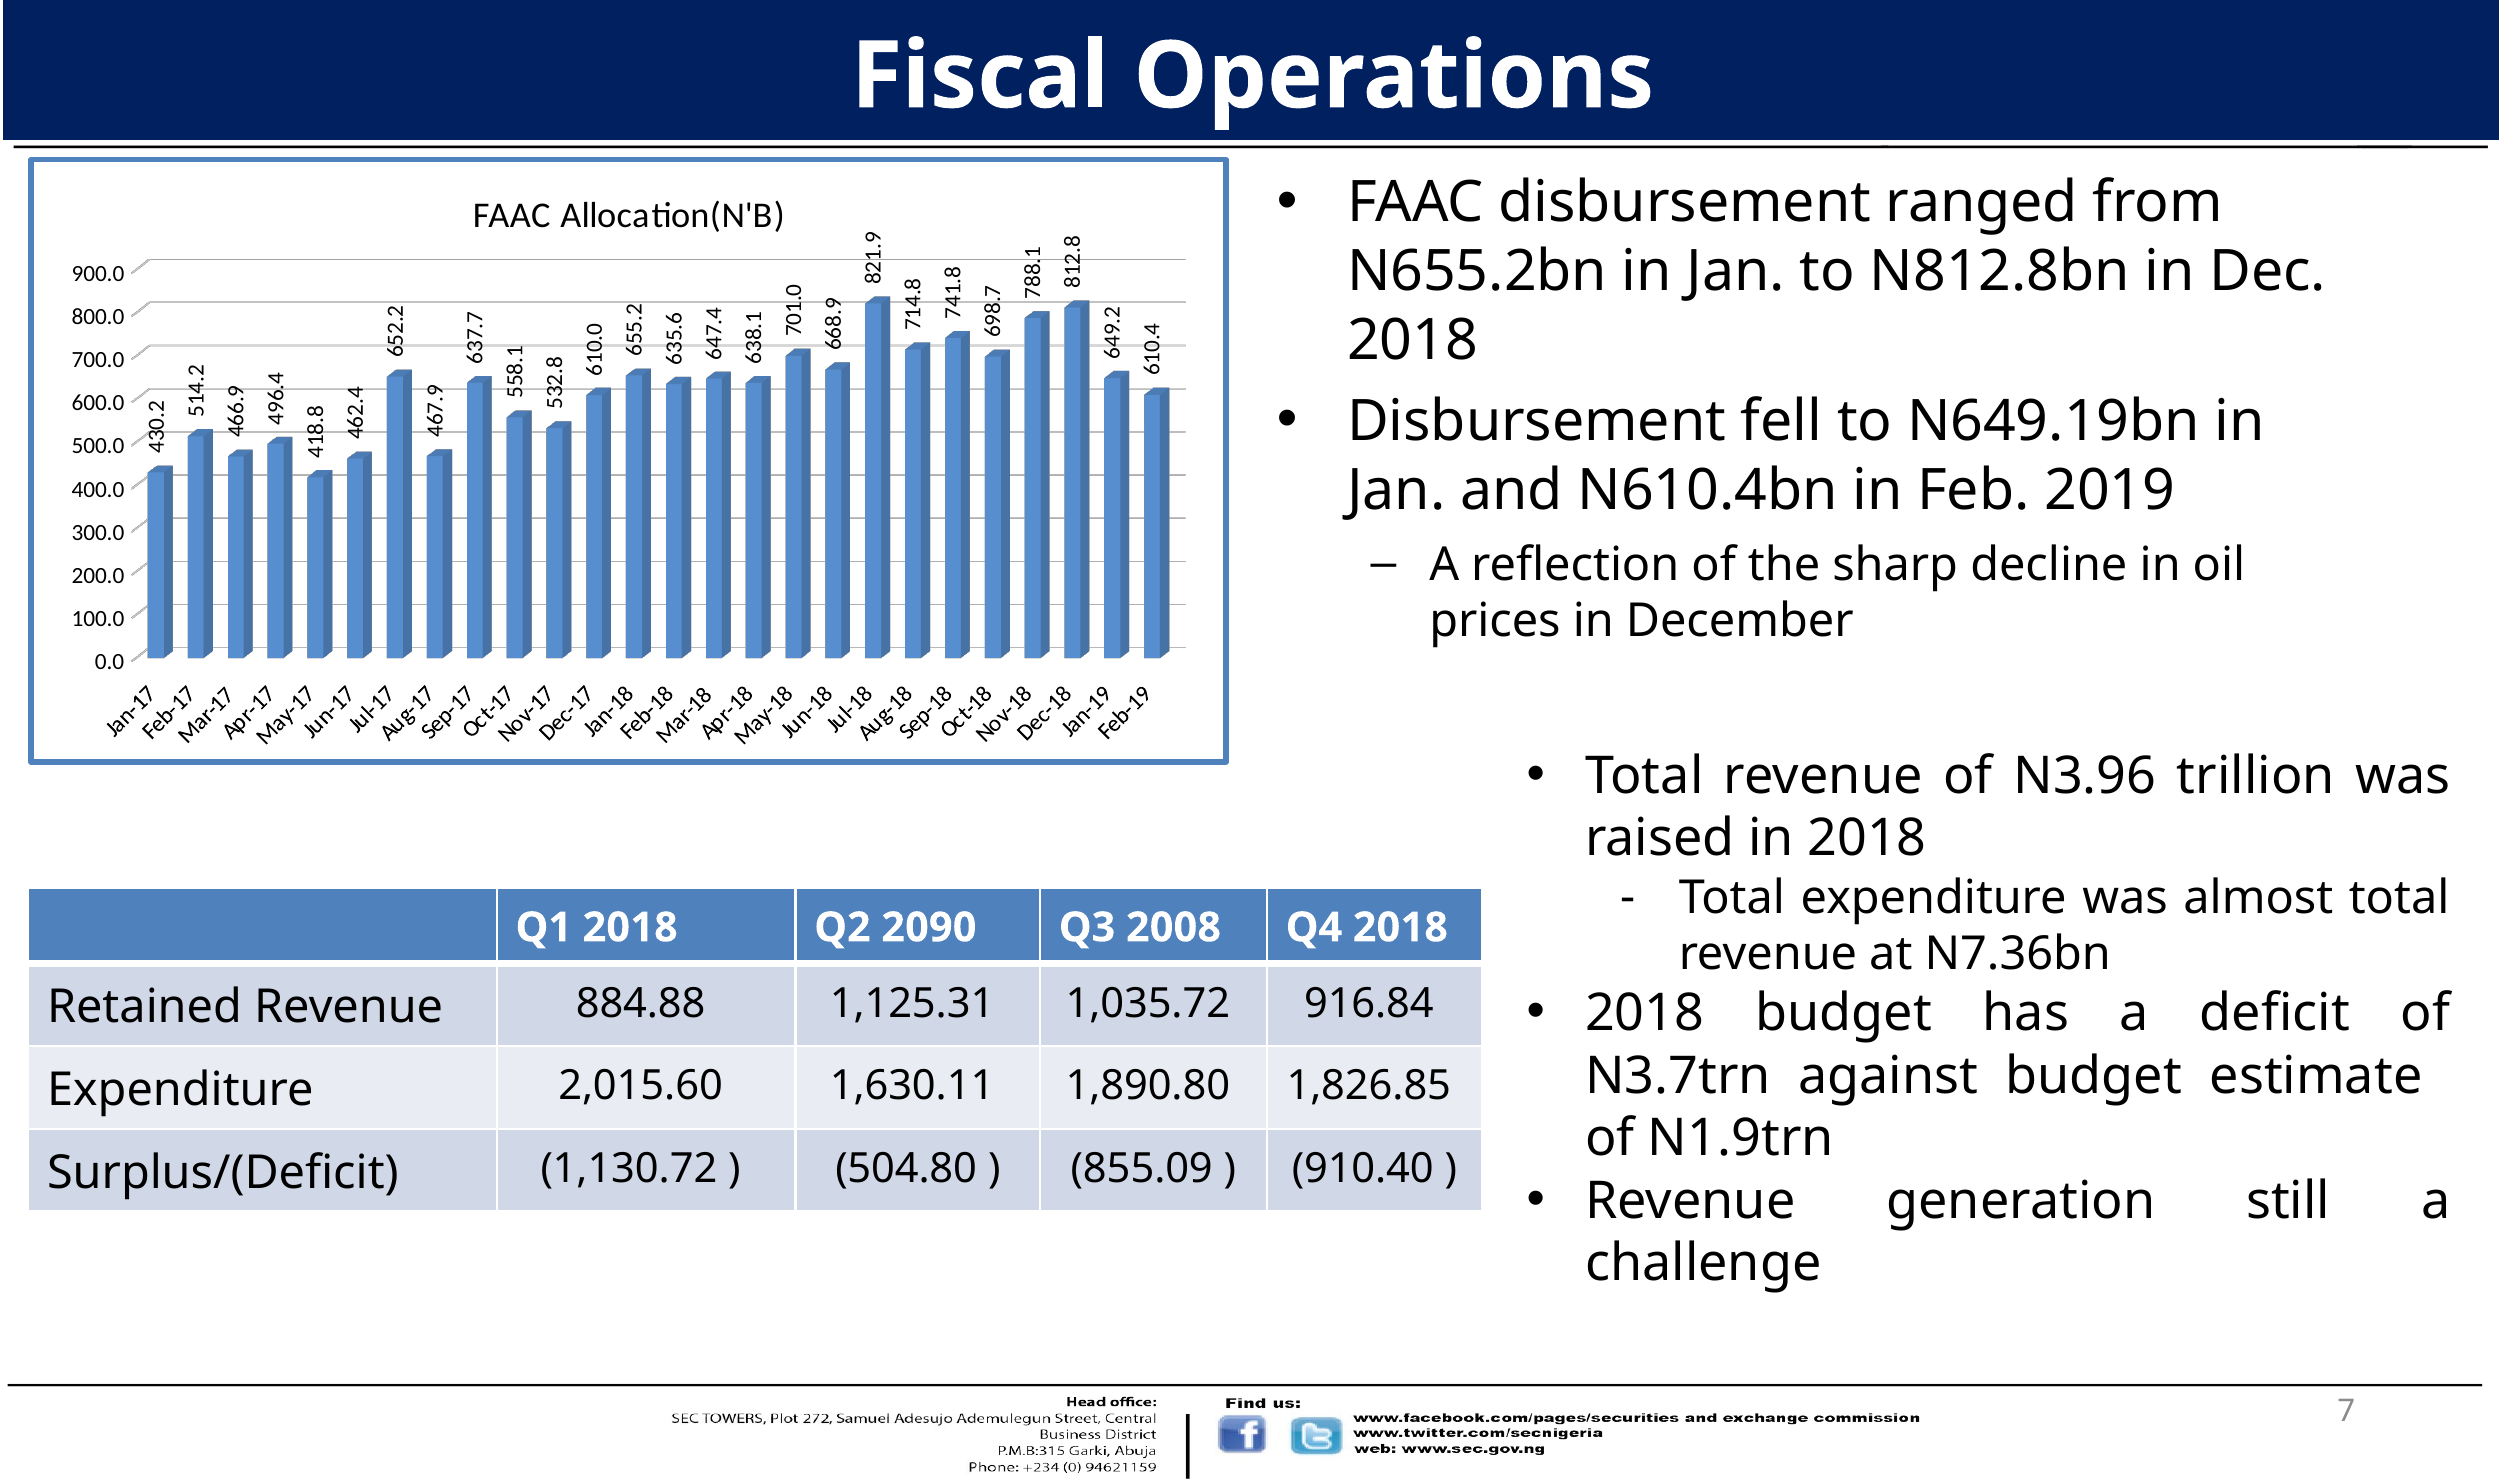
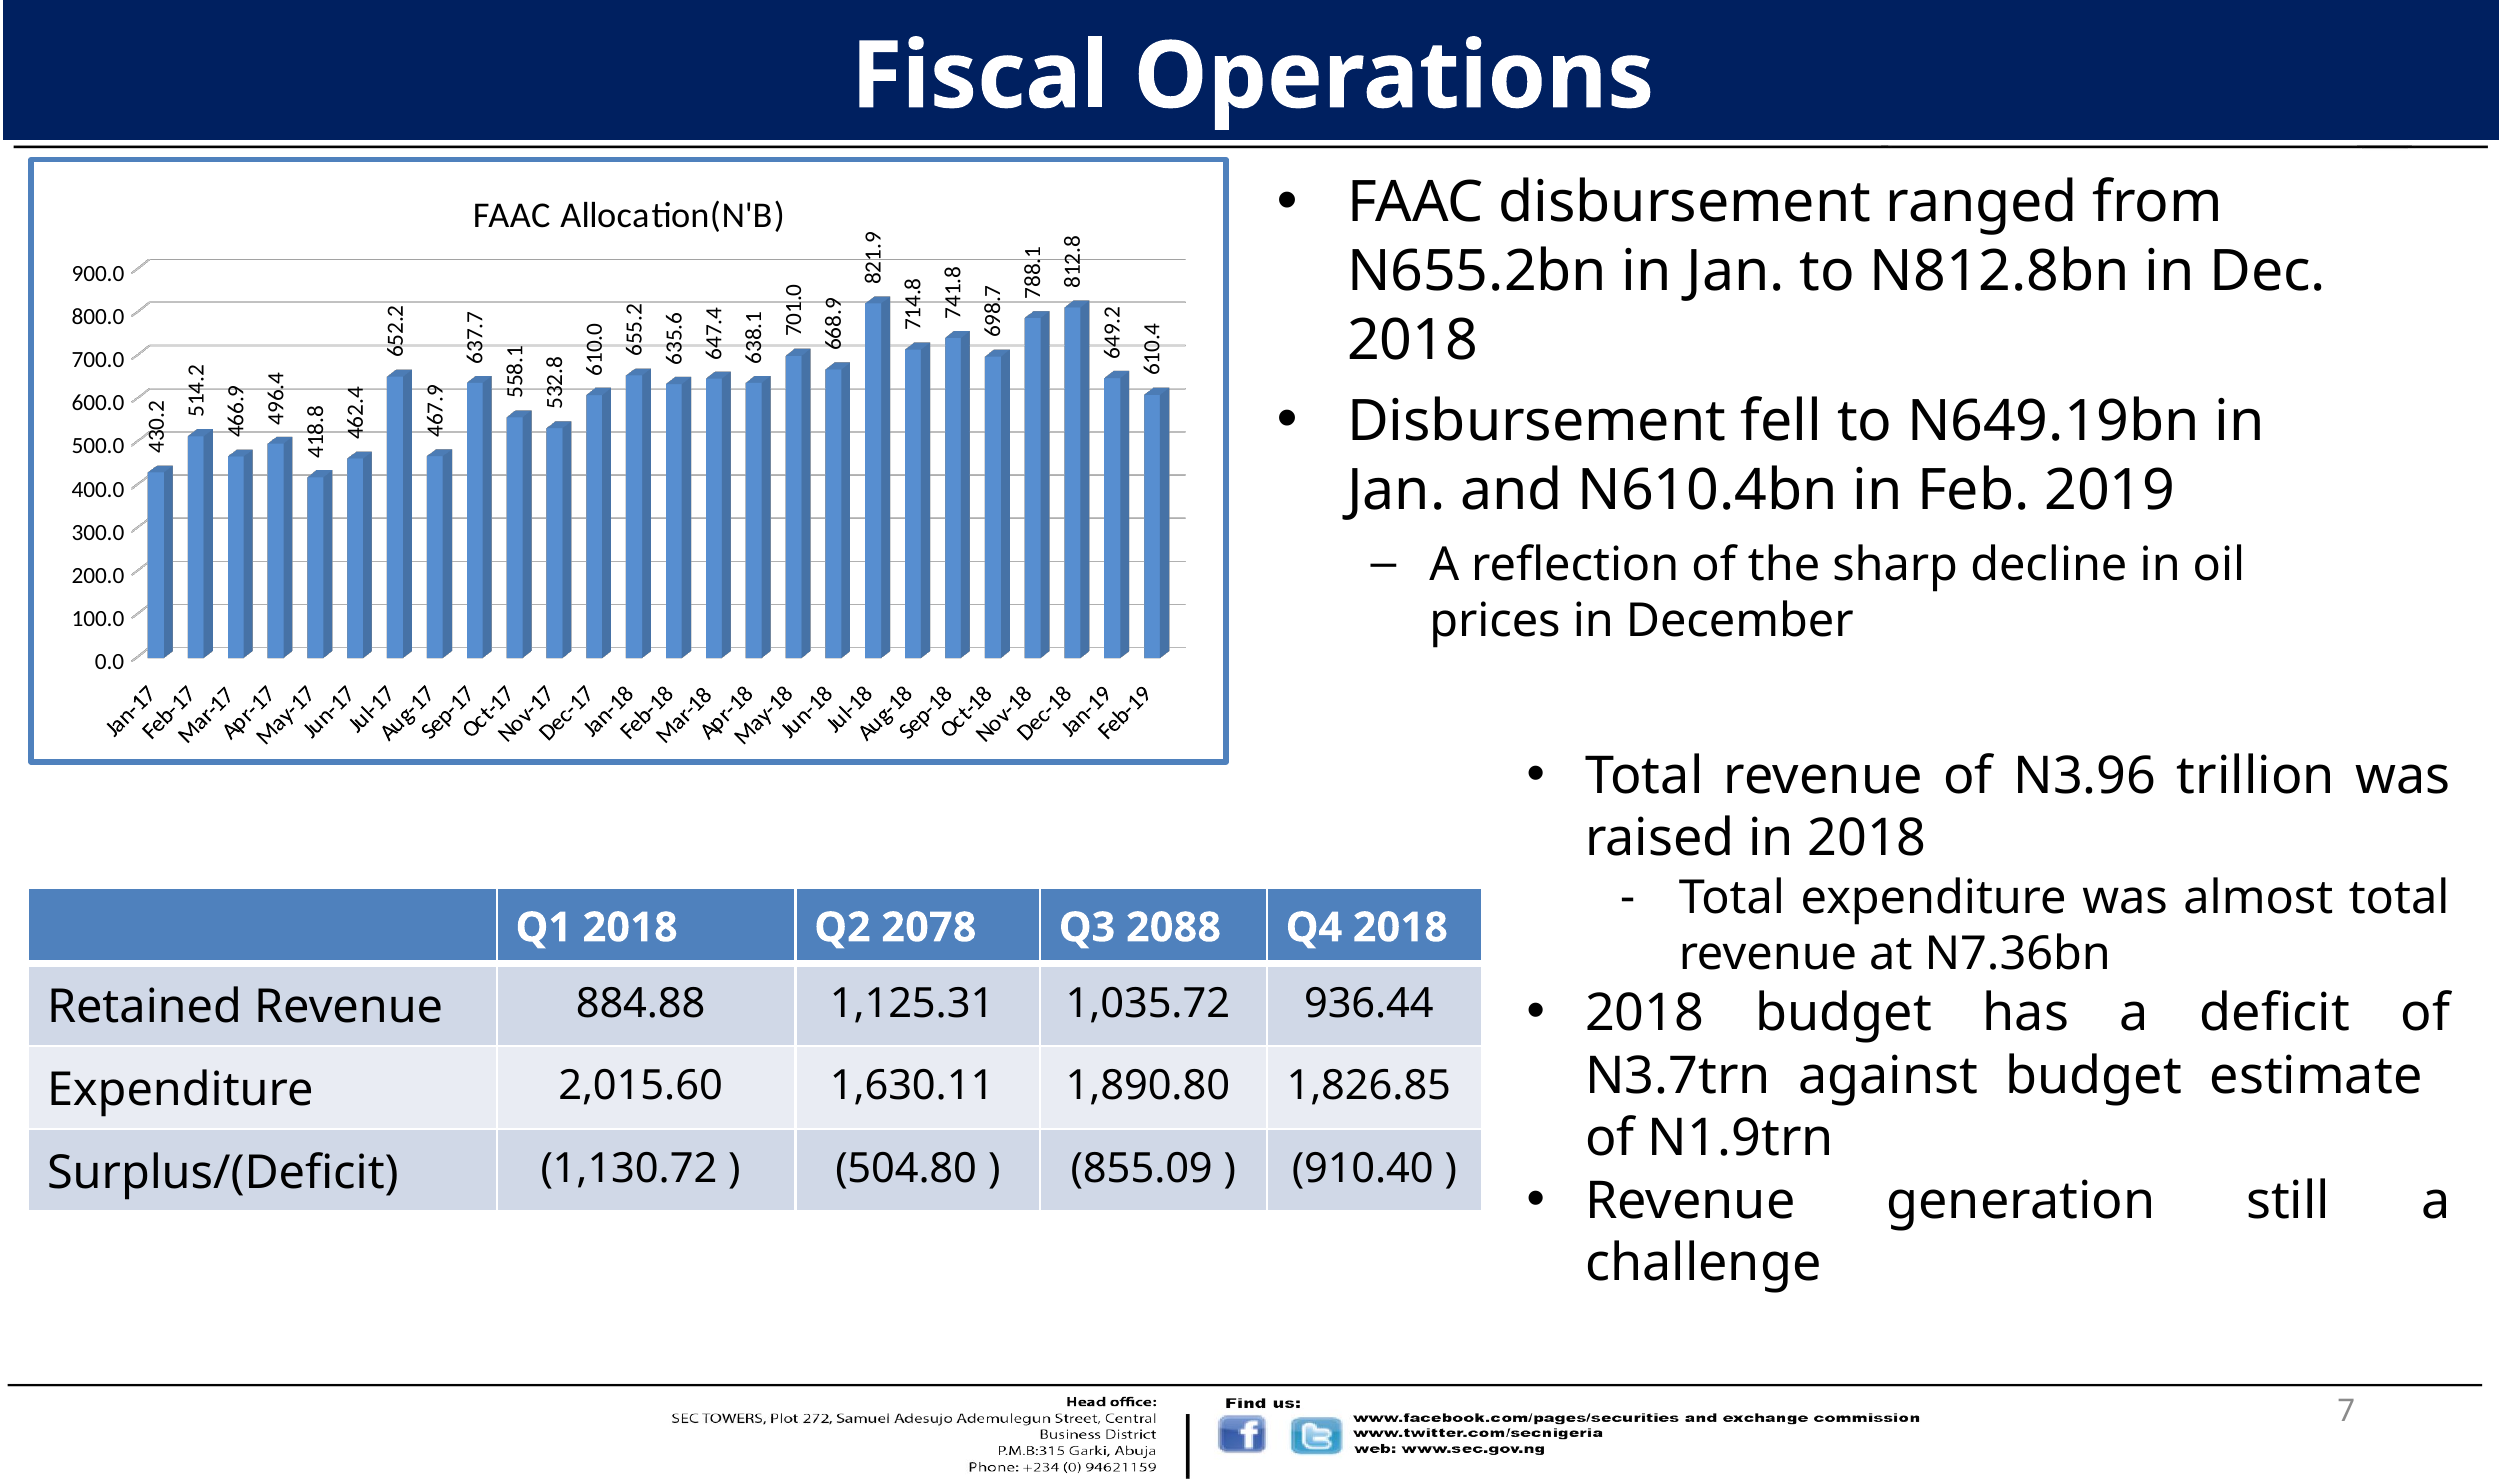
2090: 2090 -> 2078 (929, 927)
2008: 2008 -> 2088 (1174, 927)
916.84: 916.84 -> 936.44 (1369, 1003)
